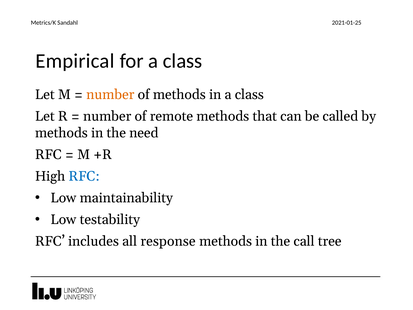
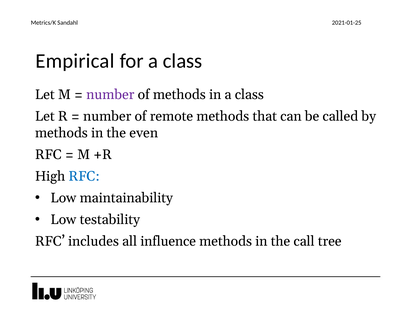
number colour: orange -> purple (110, 95)
need: need -> even (144, 133)
response: response -> influence (168, 241)
